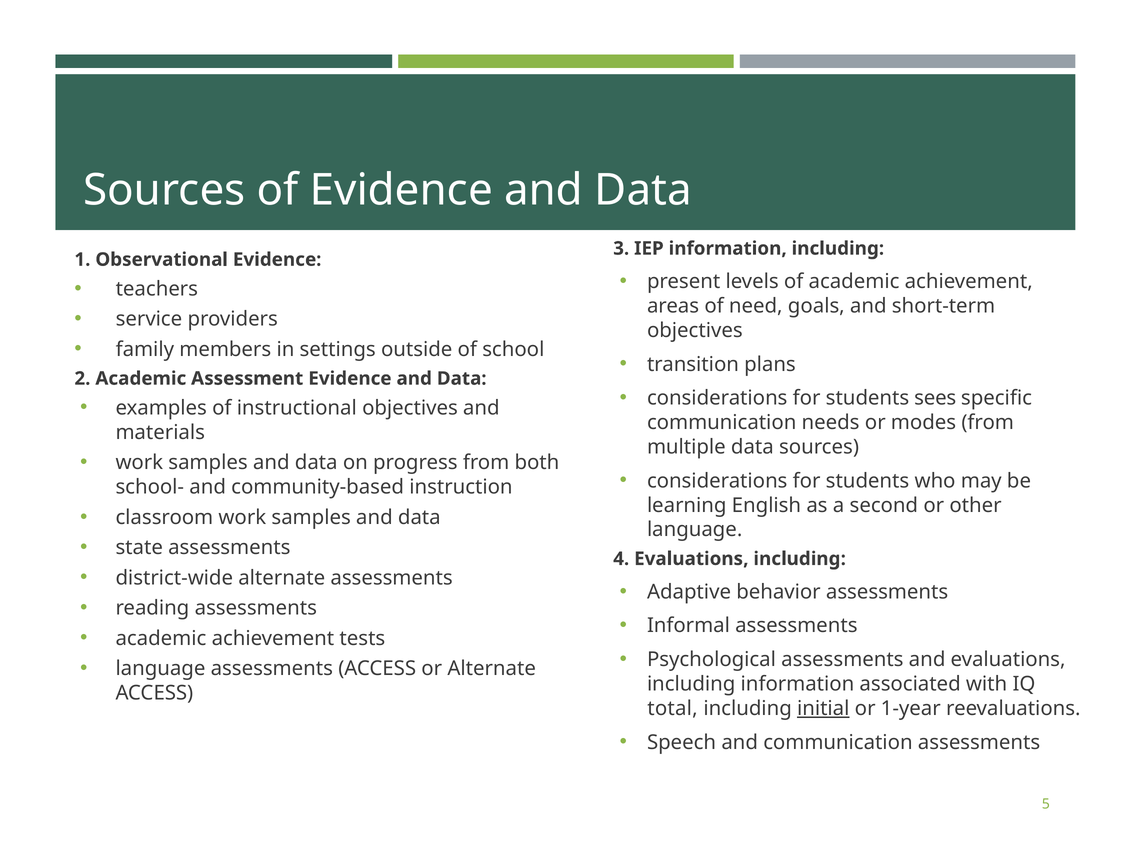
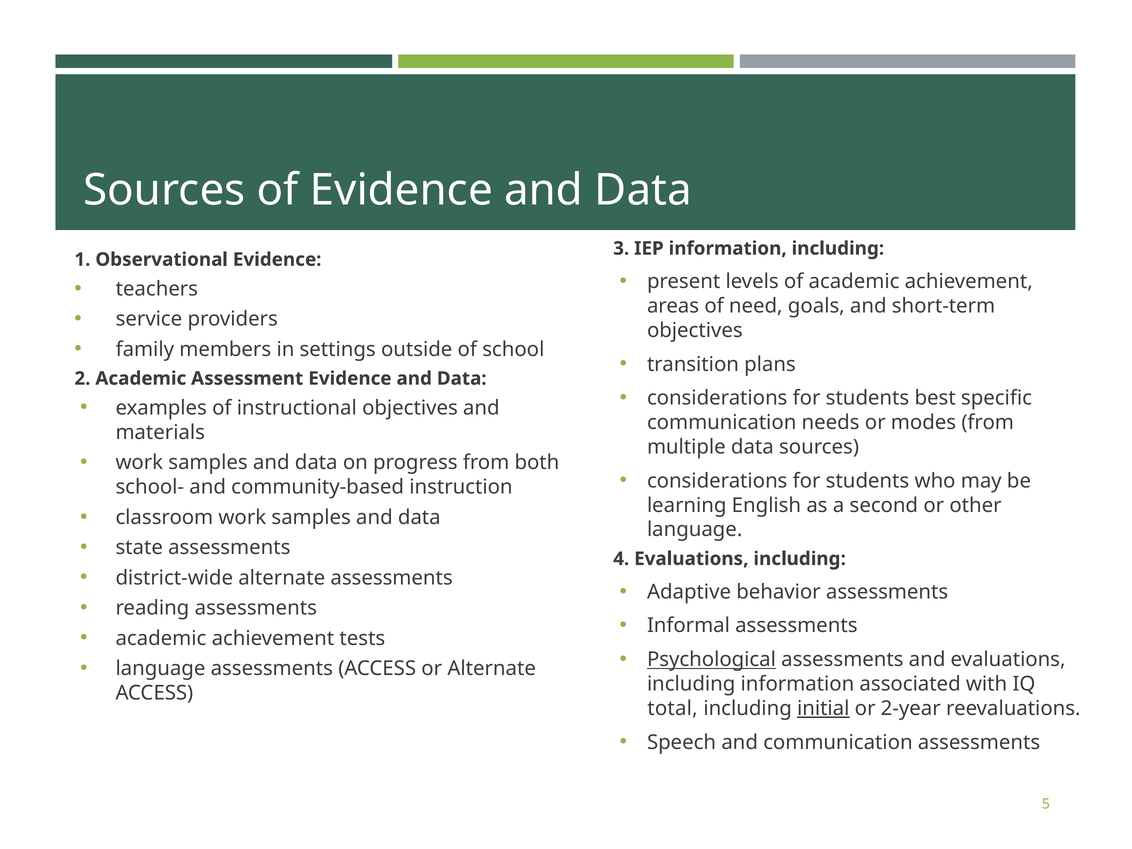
sees: sees -> best (935, 398)
Psychological underline: none -> present (711, 660)
1-year: 1-year -> 2-year (911, 708)
